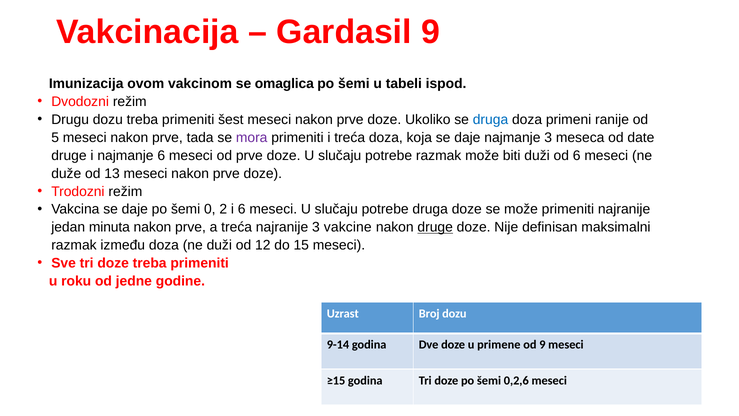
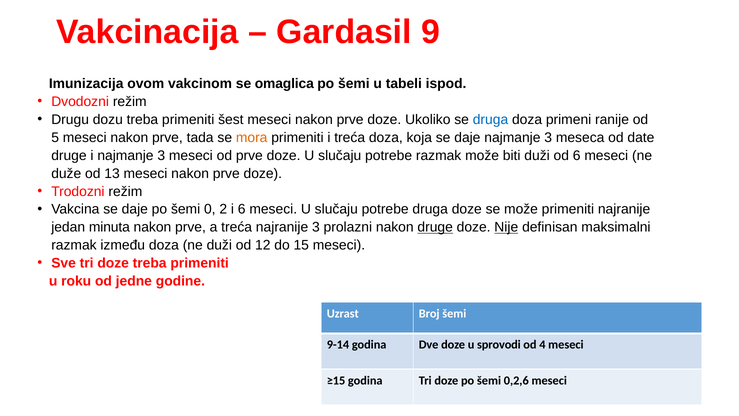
mora colour: purple -> orange (252, 137)
i najmanje 6: 6 -> 3 (161, 155)
vakcine: vakcine -> prolazni (348, 227)
Nije underline: none -> present (506, 227)
Broj dozu: dozu -> šemi (454, 314)
primene: primene -> sprovodi (499, 345)
od 9: 9 -> 4 (542, 345)
